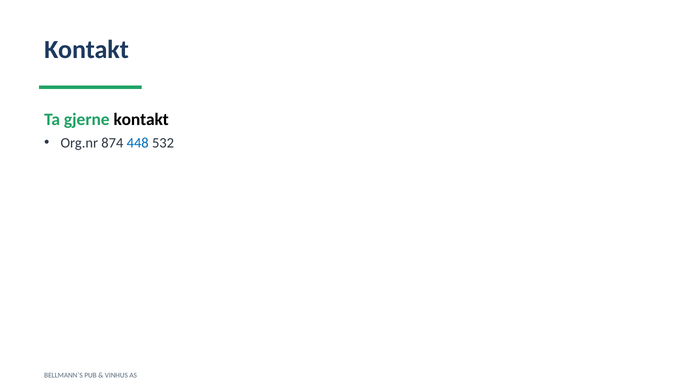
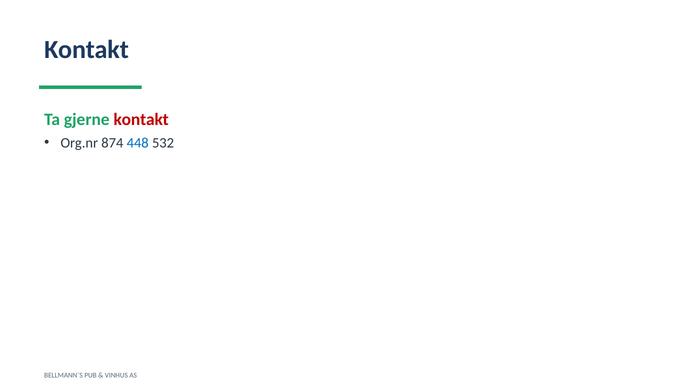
kontakt colour: black -> red (141, 120)
